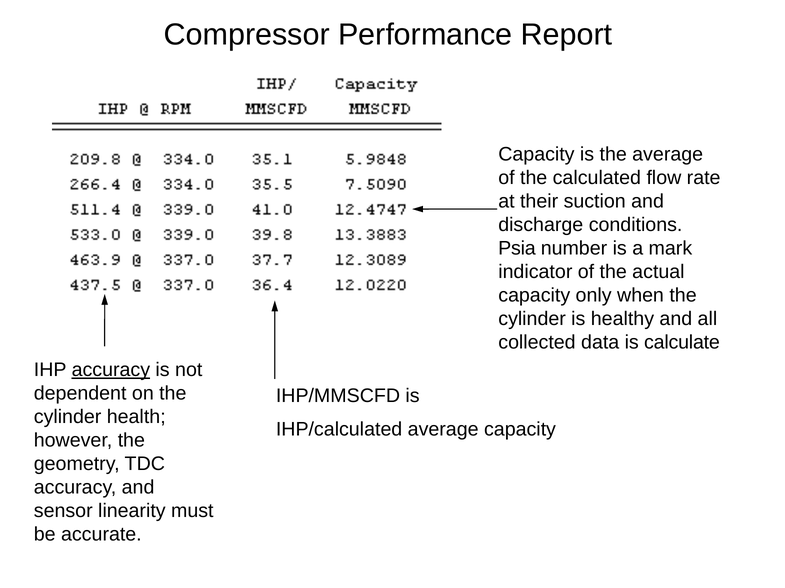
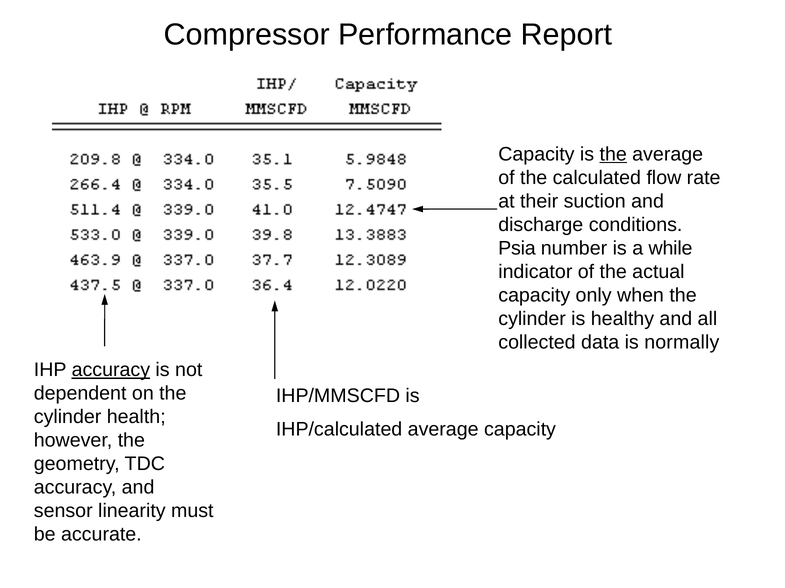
the underline: none -> present (613, 154)
mark: mark -> while (670, 249)
calculate: calculate -> normally (682, 343)
